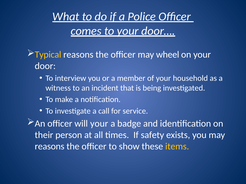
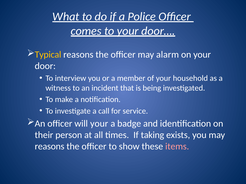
wheel: wheel -> alarm (168, 55)
safety: safety -> taking (152, 135)
items colour: yellow -> pink (177, 147)
